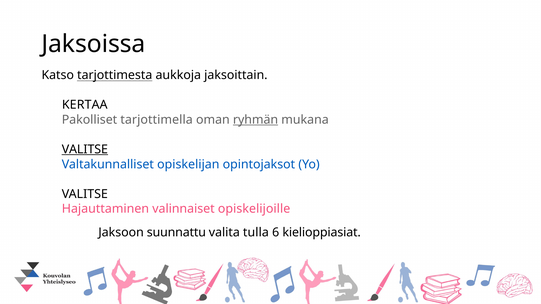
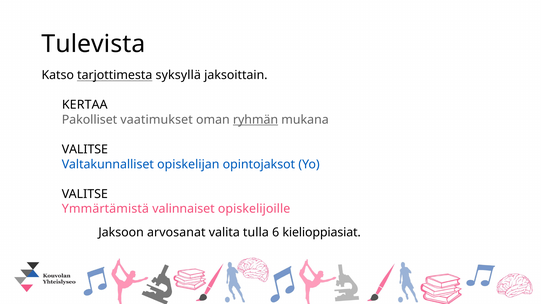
Jaksoissa: Jaksoissa -> Tulevista (93, 44)
aukkoja: aukkoja -> syksyllä (178, 75)
tarjottimella: tarjottimella -> vaatimukset (157, 120)
VALITSE underline: present -> none (85, 150)
Hajauttaminen: Hajauttaminen -> Ymmärtämistä (105, 209)
suunnattu: suunnattu -> arvosanat (176, 233)
